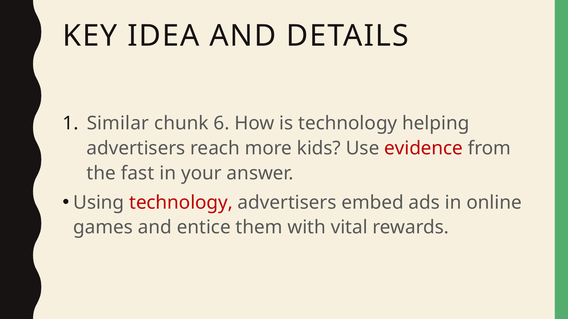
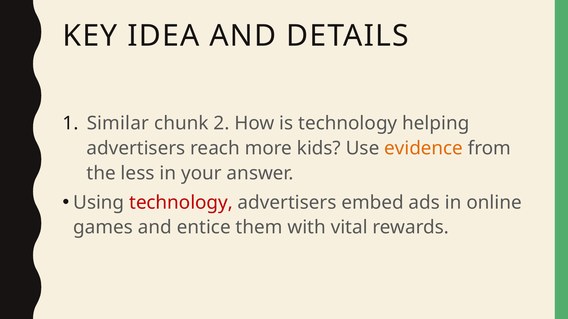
6: 6 -> 2 (221, 124)
evidence colour: red -> orange (424, 149)
fast: fast -> less (138, 174)
